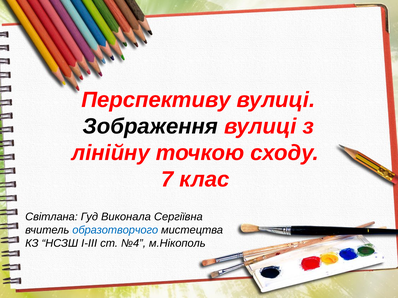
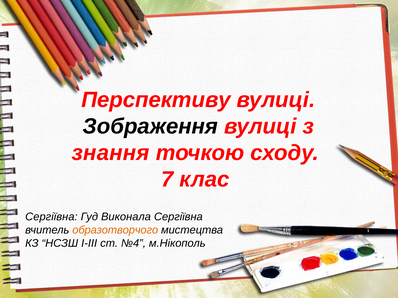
лінійну: лінійну -> знання (111, 153)
Світлана: Світлана -> Сергіївна (51, 217)
образотворчого colour: blue -> orange (115, 230)
